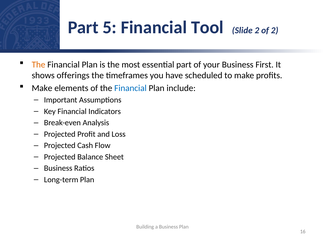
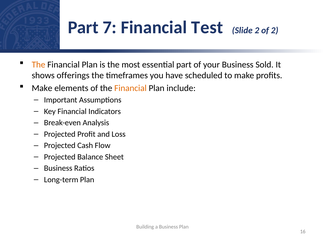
5: 5 -> 7 (110, 27)
Tool: Tool -> Test (207, 27)
First: First -> Sold (265, 65)
Financial colour: blue -> orange (130, 88)
